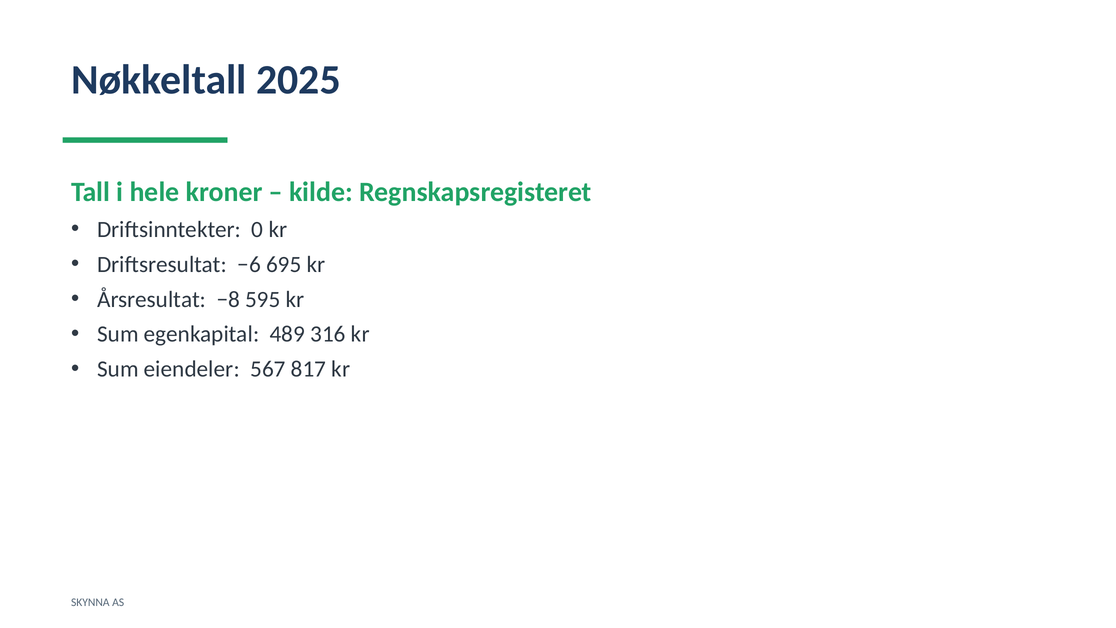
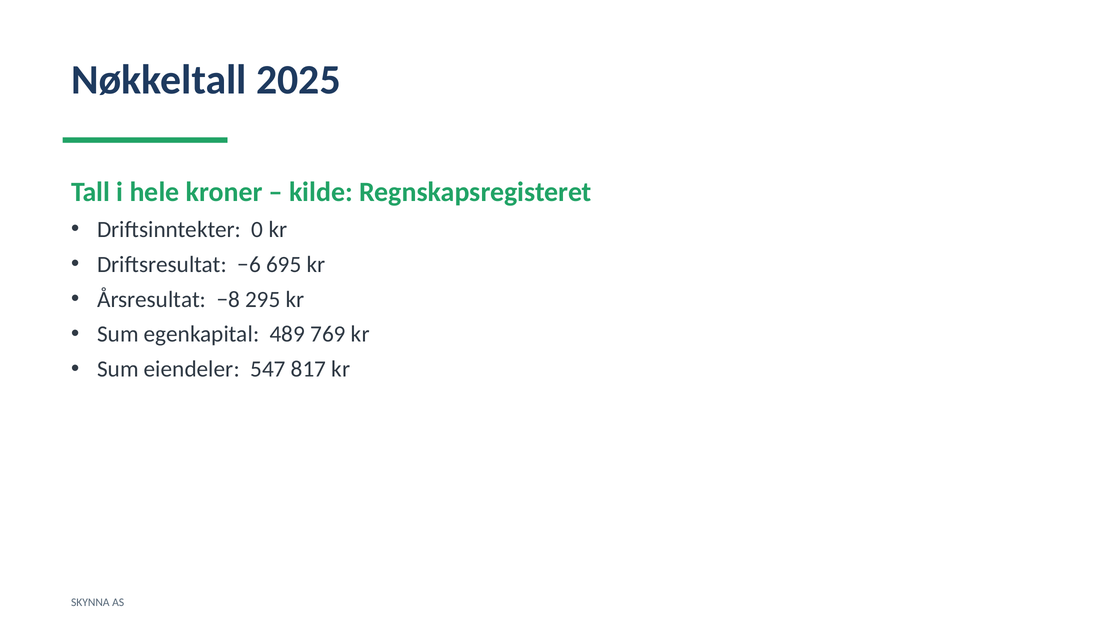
595: 595 -> 295 (263, 299)
316: 316 -> 769 (328, 334)
567: 567 -> 547 (268, 369)
